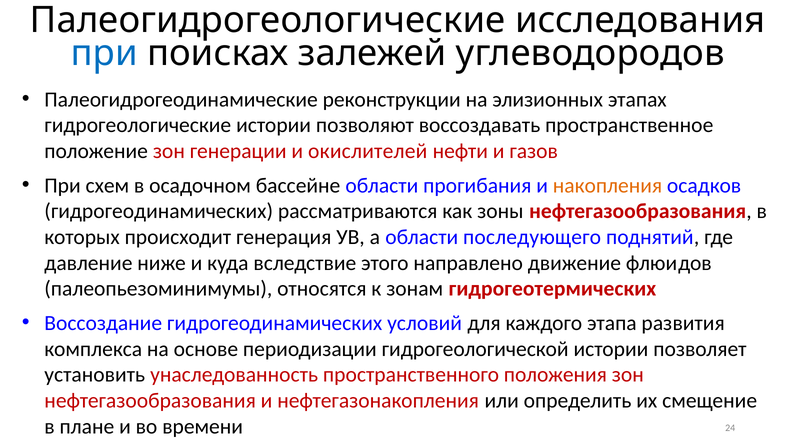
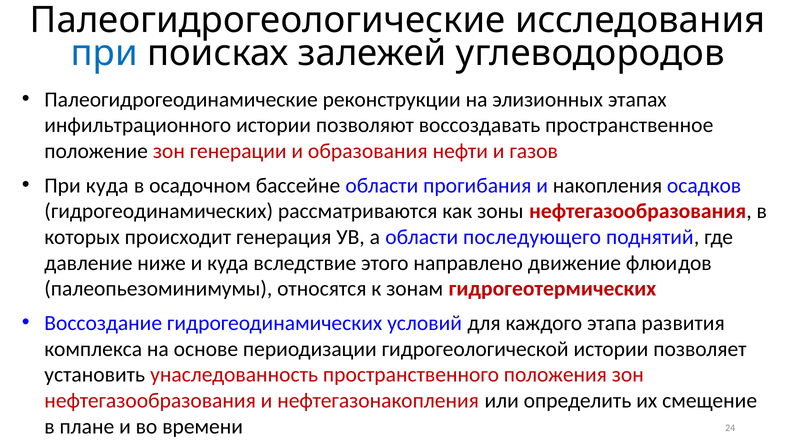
гидрогеологические: гидрогеологические -> инфильтрационного (138, 125)
окислителей: окислителей -> образования (368, 151)
При схем: схем -> куда (107, 185)
накопления colour: orange -> black (607, 185)
